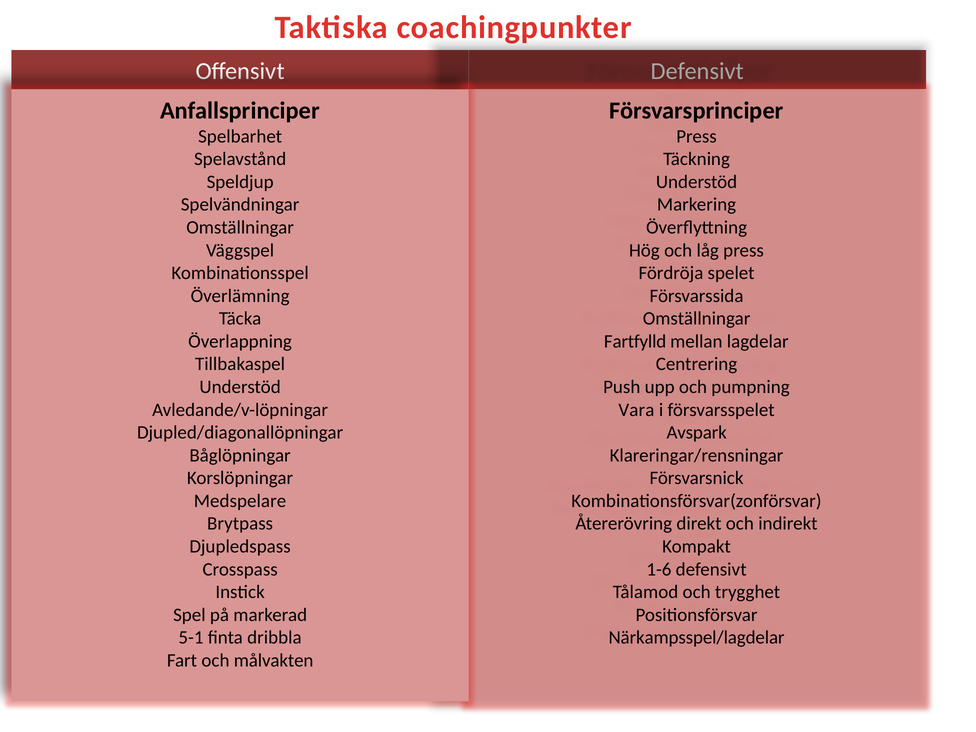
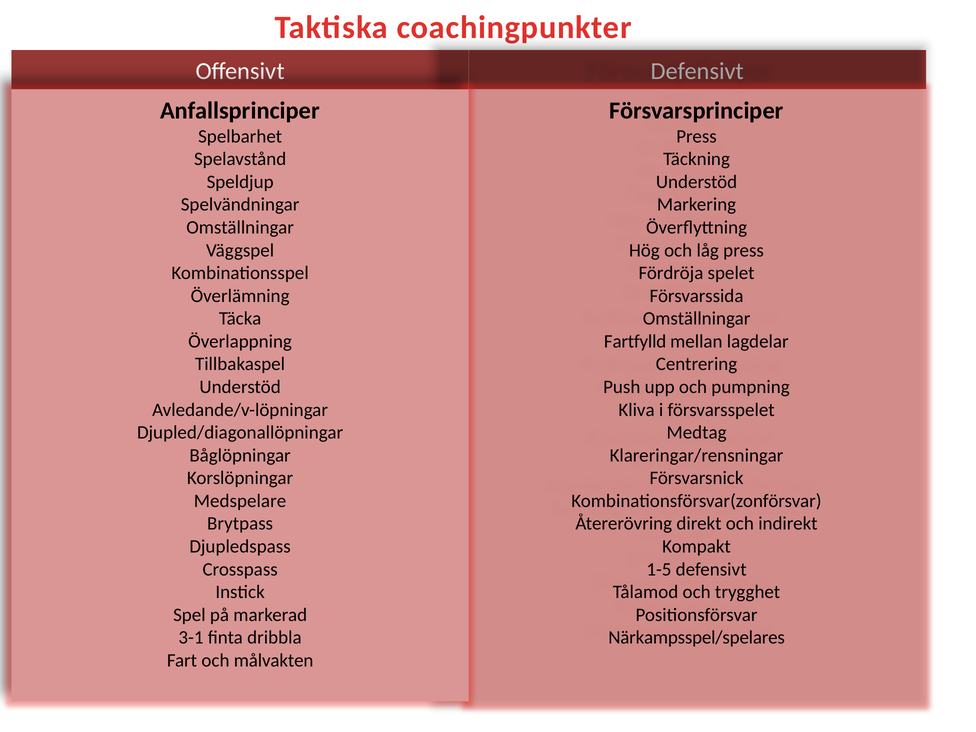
Vara: Vara -> Kliva (637, 410)
Avspark: Avspark -> Medtag (697, 433)
1-6: 1-6 -> 1-5 (659, 569)
5-1: 5-1 -> 3-1 (191, 638)
Närkampsspel/lagdelar: Närkampsspel/lagdelar -> Närkampsspel/spelares (697, 638)
